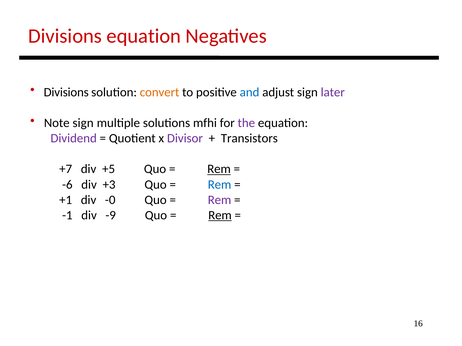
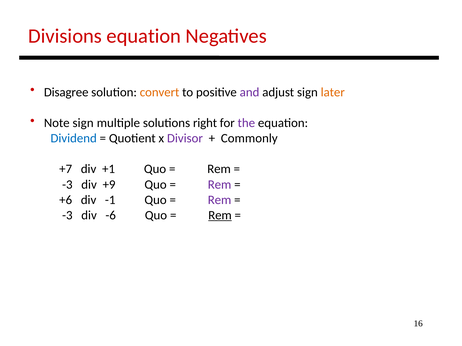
Divisions: Divisions -> Disagree (66, 92)
and colour: blue -> purple (249, 92)
later colour: purple -> orange (333, 92)
mfhi: mfhi -> right (205, 123)
Dividend colour: purple -> blue (74, 139)
Transistors: Transistors -> Commonly (249, 139)
+5: +5 -> +1 (109, 169)
Rem underline: present -> none (219, 169)
-6: -6 -> -3 (67, 185)
+3: +3 -> +9 (109, 185)
Rem colour: blue -> purple (220, 185)
+1: +1 -> +6 (66, 200)
-0: -0 -> -1 (110, 200)
-1: -1 -> -3 (67, 216)
-9: -9 -> -6 (111, 216)
